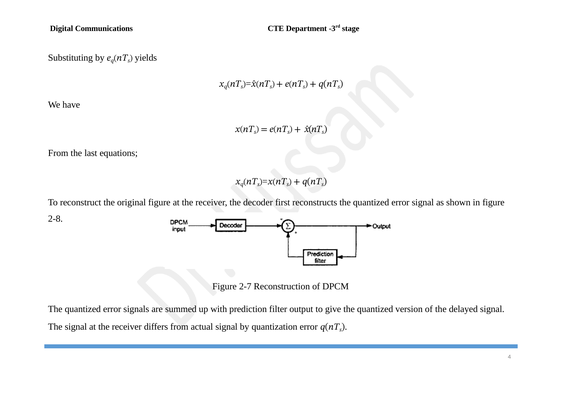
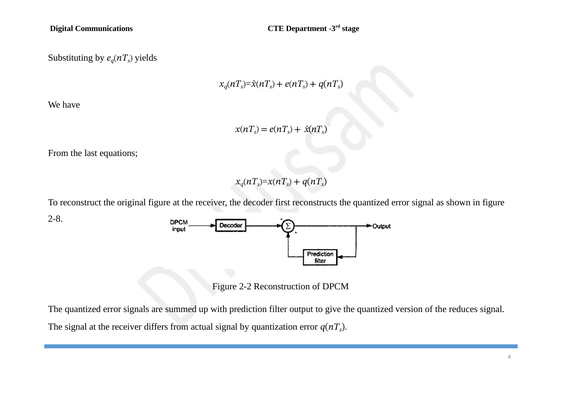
2-7: 2-7 -> 2-2 (245, 286)
delayed: delayed -> reduces (463, 309)
